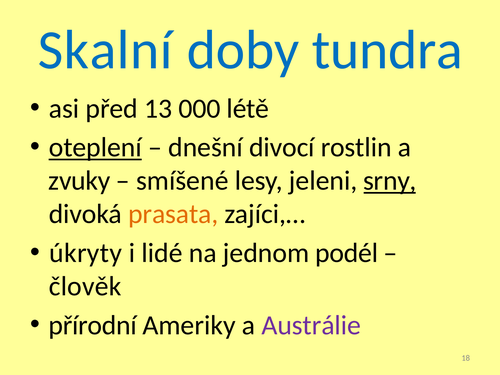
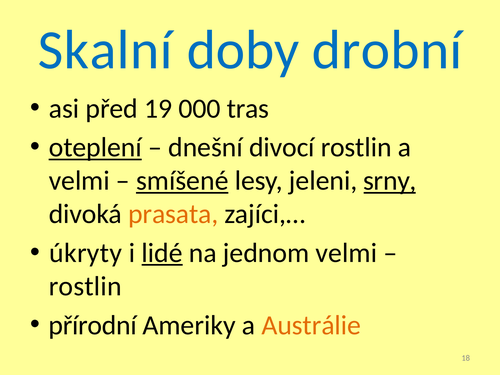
tundra: tundra -> drobní (387, 50)
13: 13 -> 19 (158, 109)
létě: létě -> tras (248, 109)
zvuky: zvuky -> velmi (79, 181)
smíšené underline: none -> present (182, 181)
lidé underline: none -> present (162, 253)
jednom podél: podél -> velmi (346, 253)
člověk: člověk -> rostlin (85, 286)
Austrálie colour: purple -> orange (311, 325)
